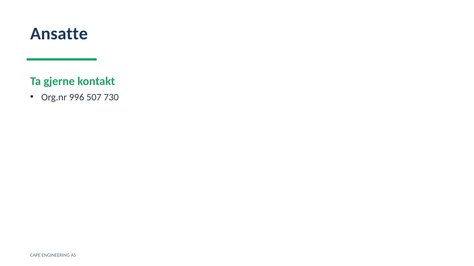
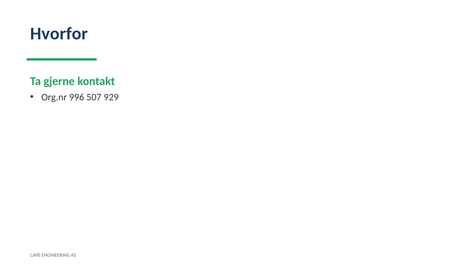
Ansatte: Ansatte -> Hvorfor (59, 34)
730: 730 -> 929 (111, 97)
